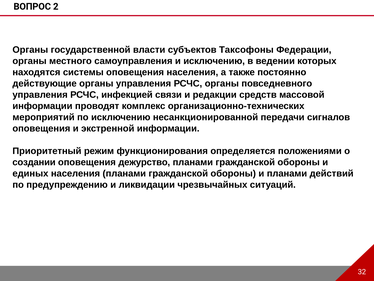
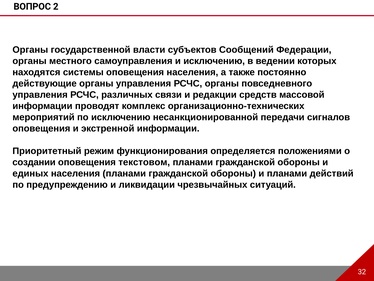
Таксофоны: Таксофоны -> Сообщений (246, 50)
инфекцией: инфекцией -> различных (127, 95)
дежурство: дежурство -> текстовом (144, 162)
